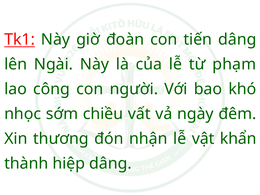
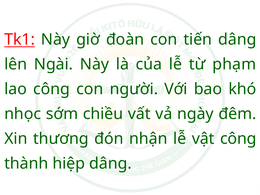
vật khẩn: khẩn -> công (238, 139)
